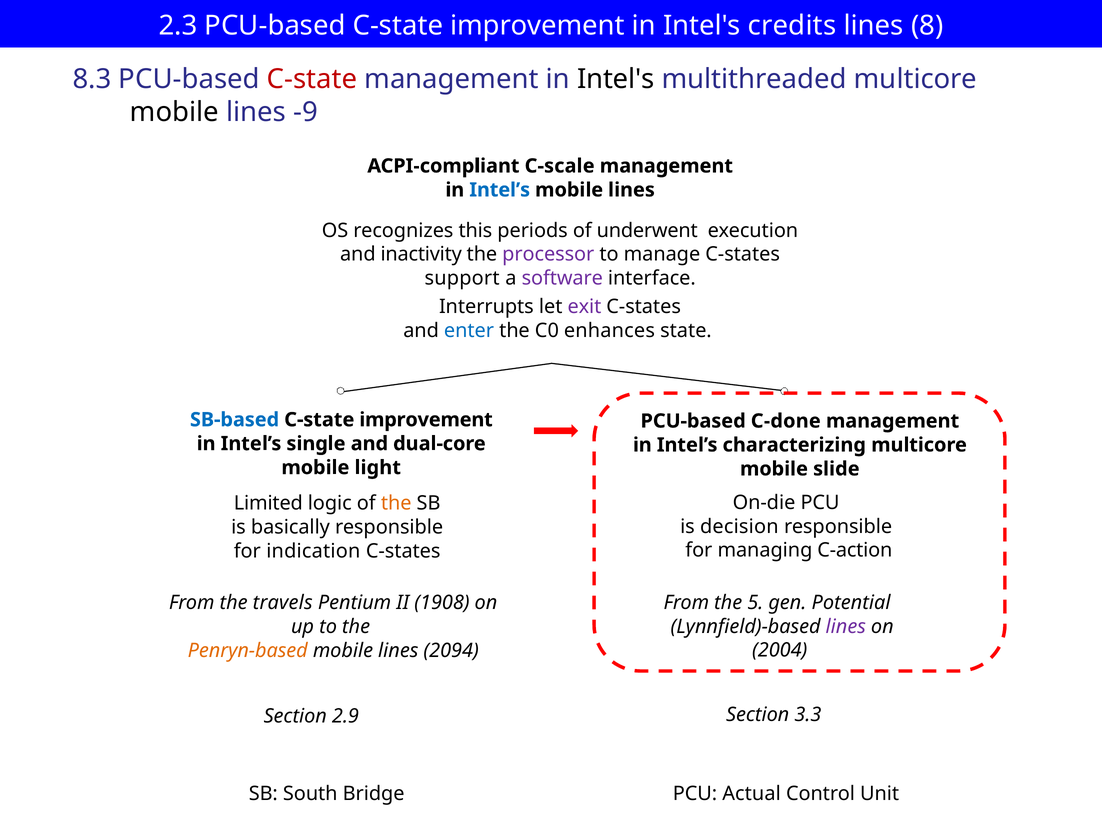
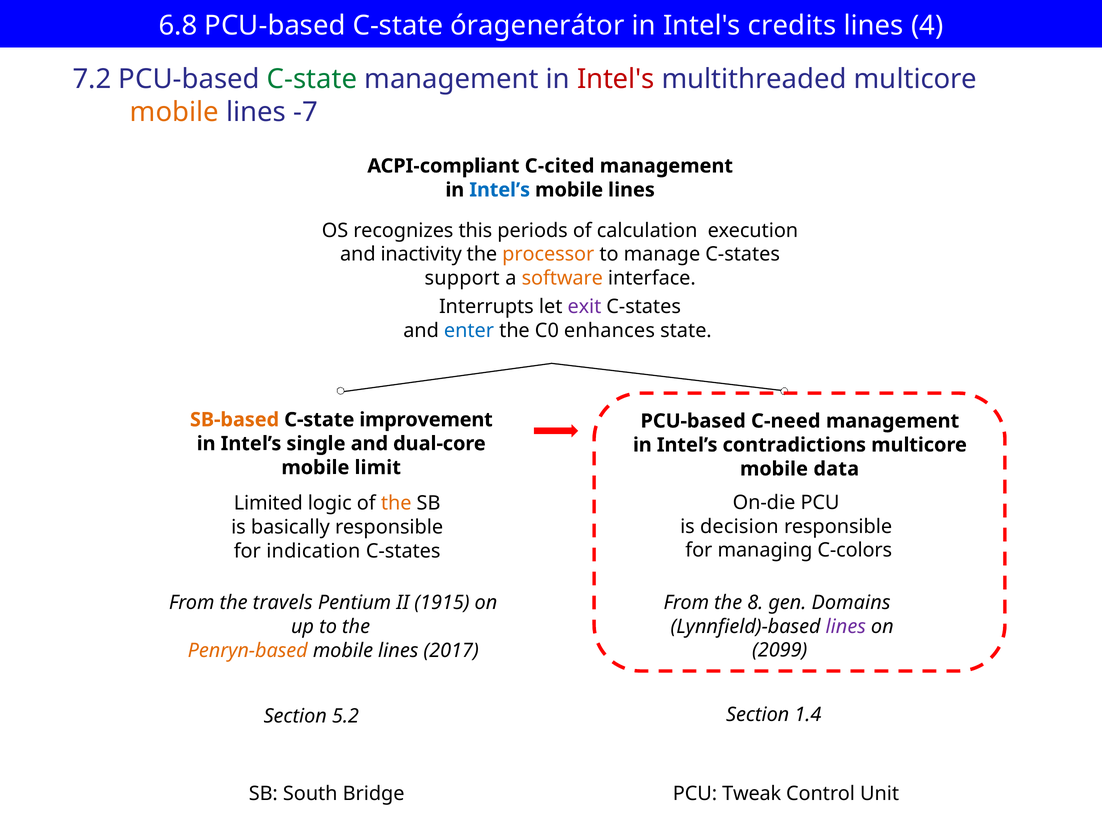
2.3: 2.3 -> 6.8 (178, 26)
PCU-based C-state improvement: improvement -> óragenerátor (537, 26)
8: 8 -> 4 (927, 26)
8.3: 8.3 -> 7.2 (92, 79)
C-state colour: red -> green (312, 79)
Intel's colour: black -> red (616, 79)
mobile colour: black -> orange (174, 112)
-9: -9 -> -7 (306, 112)
C-scale: C-scale -> C-cited (560, 166)
underwent: underwent -> calculation (647, 230)
processor colour: purple -> orange (548, 254)
software colour: purple -> orange (562, 278)
SB-based colour: blue -> orange (235, 419)
C-done: C-done -> C-need (786, 421)
characterizing: characterizing -> contradictions (794, 445)
light: light -> limit (378, 467)
slide: slide -> data (836, 469)
C-action: C-action -> C-colors (855, 550)
5: 5 -> 8 (755, 602)
Potential: Potential -> Domains (851, 602)
1908: 1908 -> 1915 (442, 603)
2004: 2004 -> 2099 (780, 650)
2094: 2094 -> 2017 (451, 650)
2.9: 2.9 -> 5.2 (345, 716)
3.3: 3.3 -> 1.4 (808, 714)
Actual: Actual -> Tweak (752, 793)
